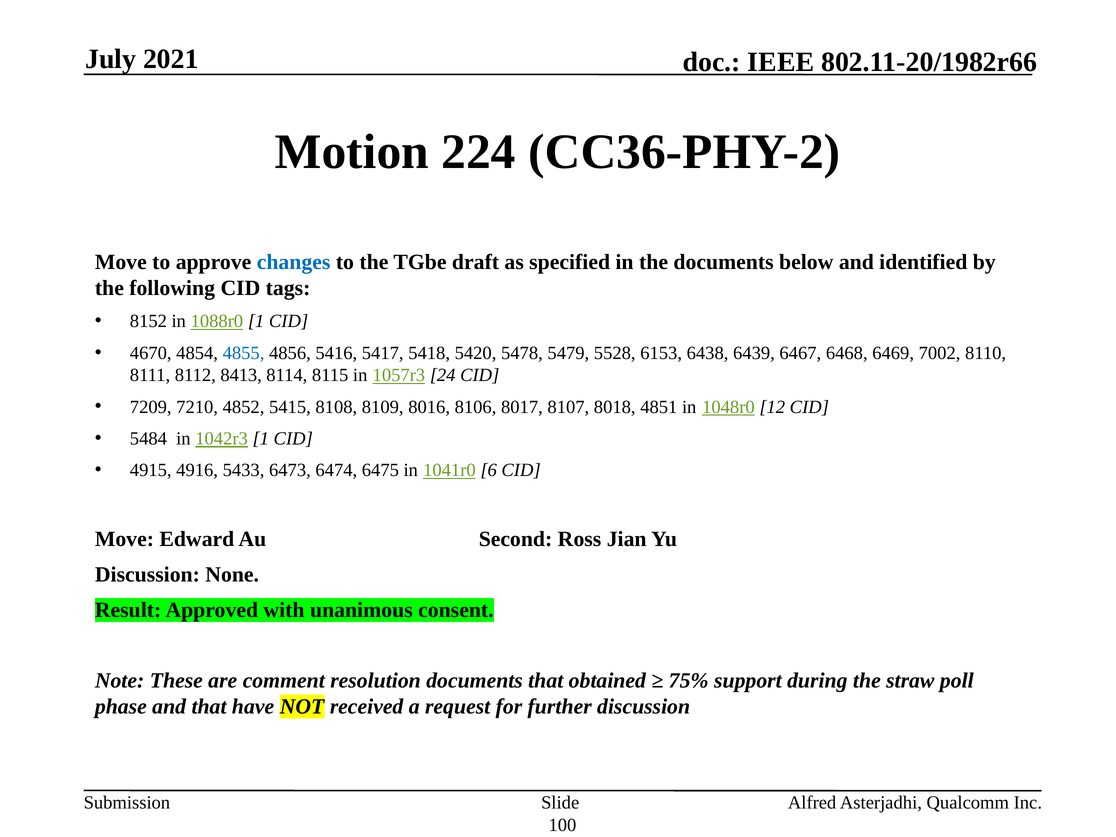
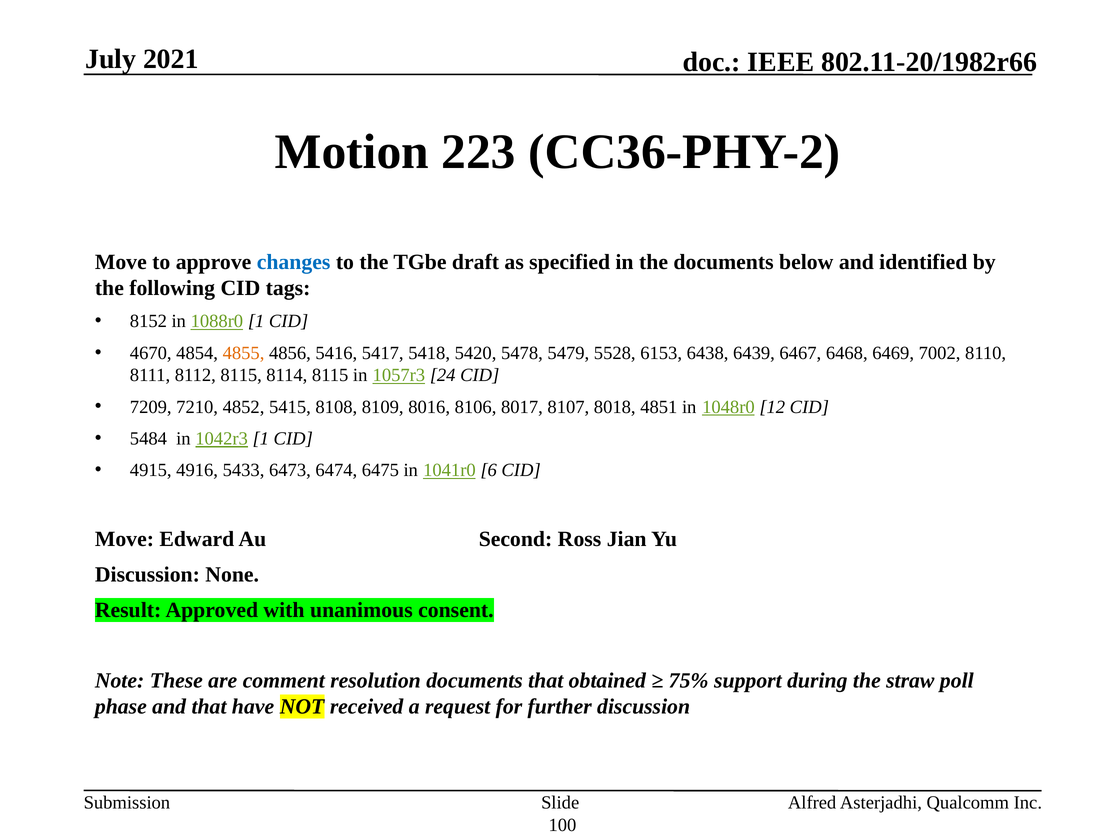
224: 224 -> 223 (479, 152)
4855 colour: blue -> orange (244, 353)
8112 8413: 8413 -> 8115 (241, 375)
